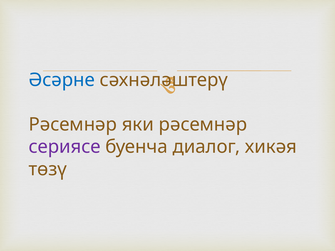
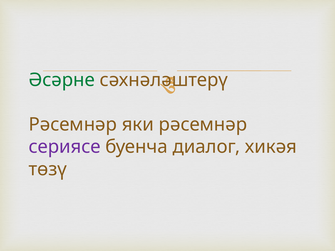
Әсәрне colour: blue -> green (62, 80)
